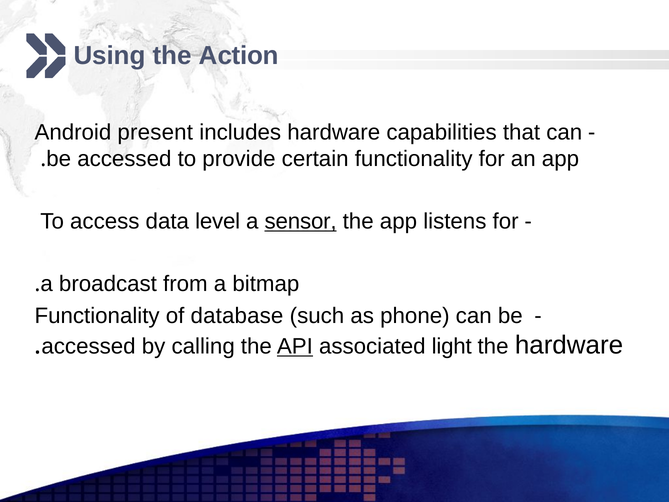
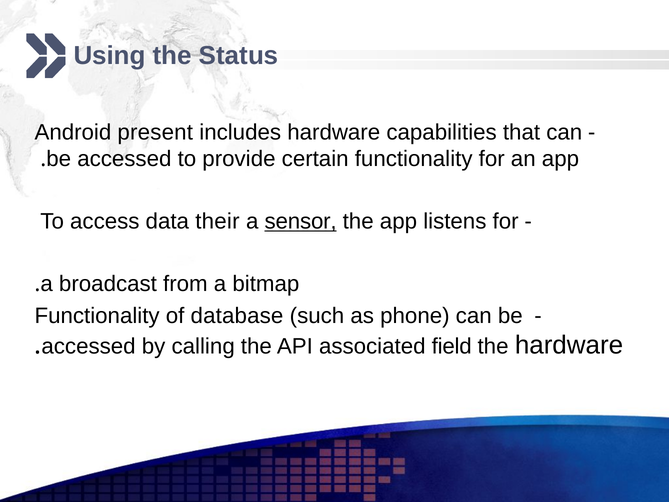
Action: Action -> Status (239, 56)
level: level -> their (217, 221)
API underline: present -> none (295, 346)
light: light -> field (452, 346)
